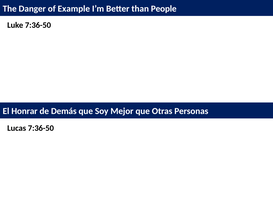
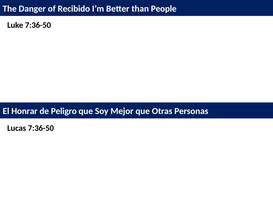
Example: Example -> Recibido (74, 9)
Demás: Demás -> Peligro (64, 111)
